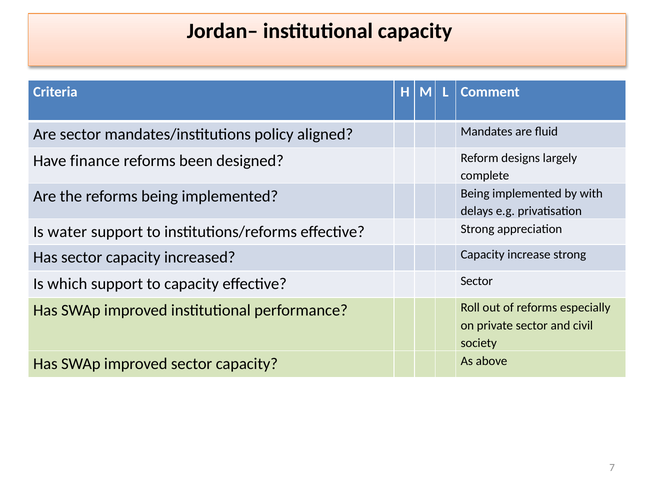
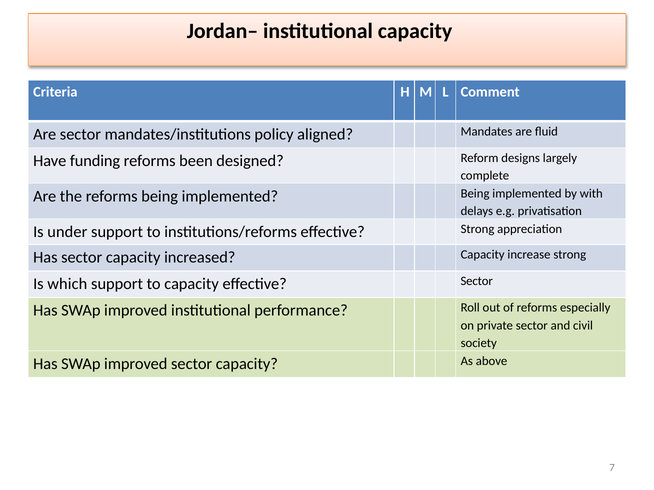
finance: finance -> funding (95, 161)
water: water -> under (67, 232)
